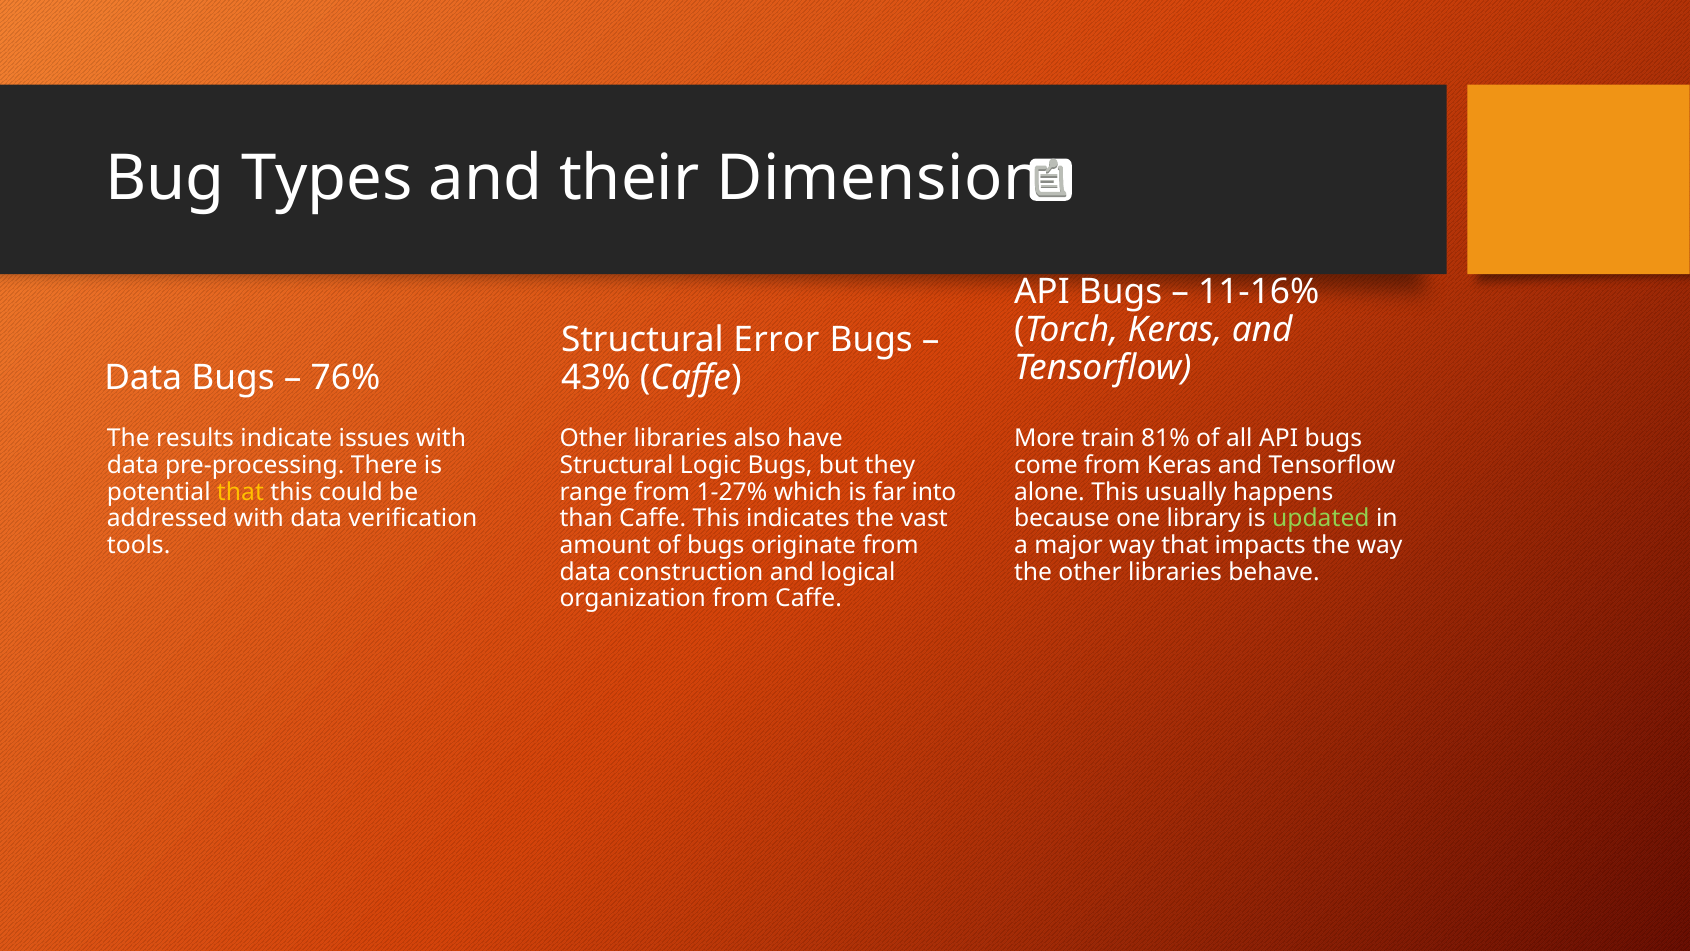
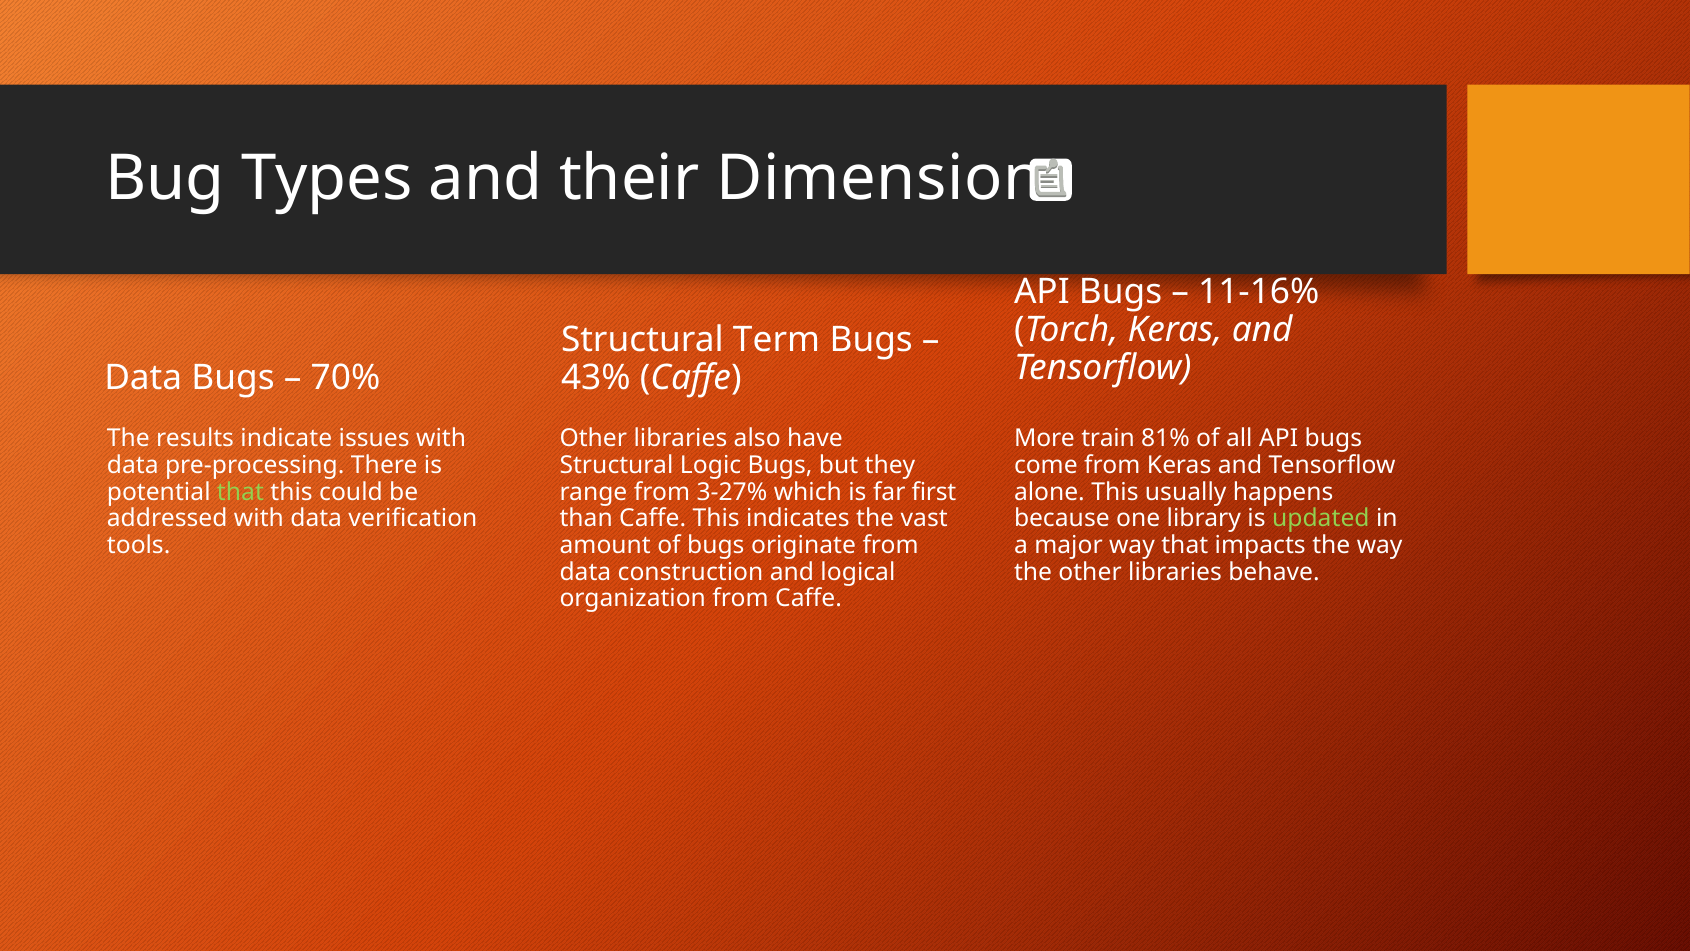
Error: Error -> Term (776, 340)
76%: 76% -> 70% (345, 378)
that colour: yellow -> light green (240, 492)
1-27%: 1-27% -> 3-27% (732, 492)
into: into -> first (934, 492)
